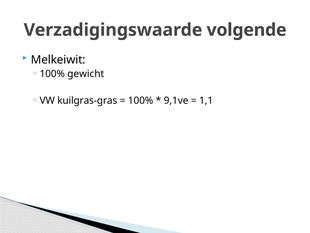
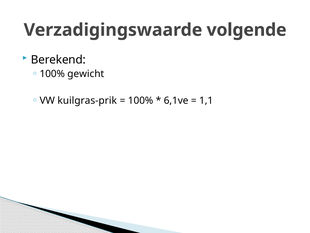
Melkeiwit: Melkeiwit -> Berekend (58, 60)
kuilgras-gras: kuilgras-gras -> kuilgras-prik (87, 100)
9,1ve: 9,1ve -> 6,1ve (176, 100)
